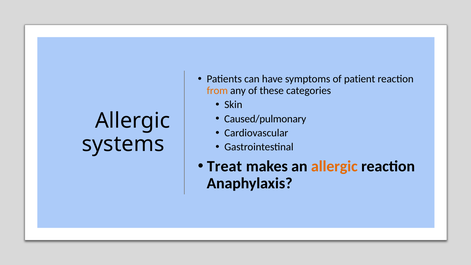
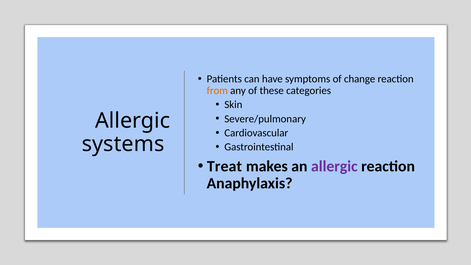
patient: patient -> change (360, 79)
Caused/pulmonary: Caused/pulmonary -> Severe/pulmonary (265, 119)
allergic colour: orange -> purple (334, 166)
